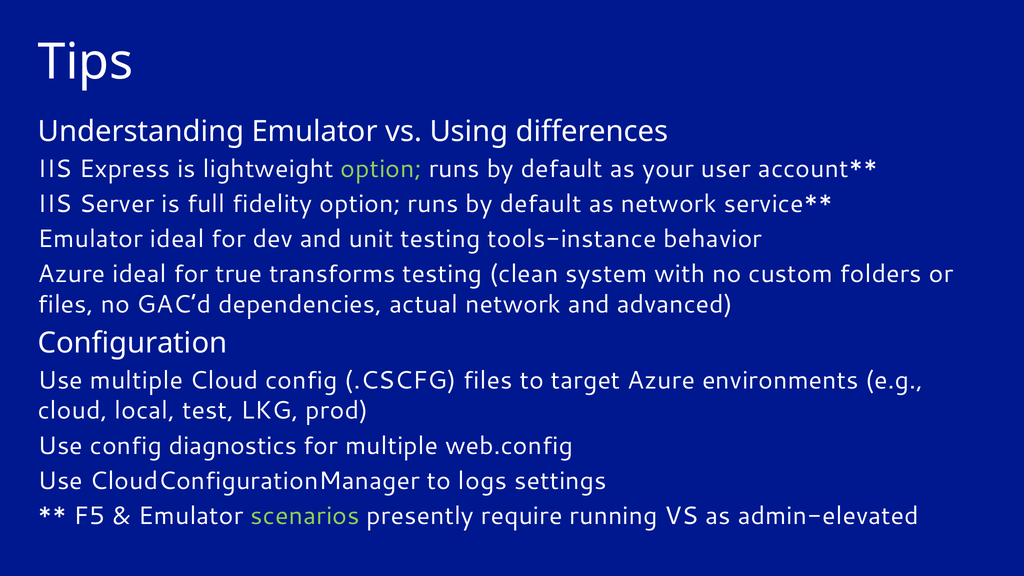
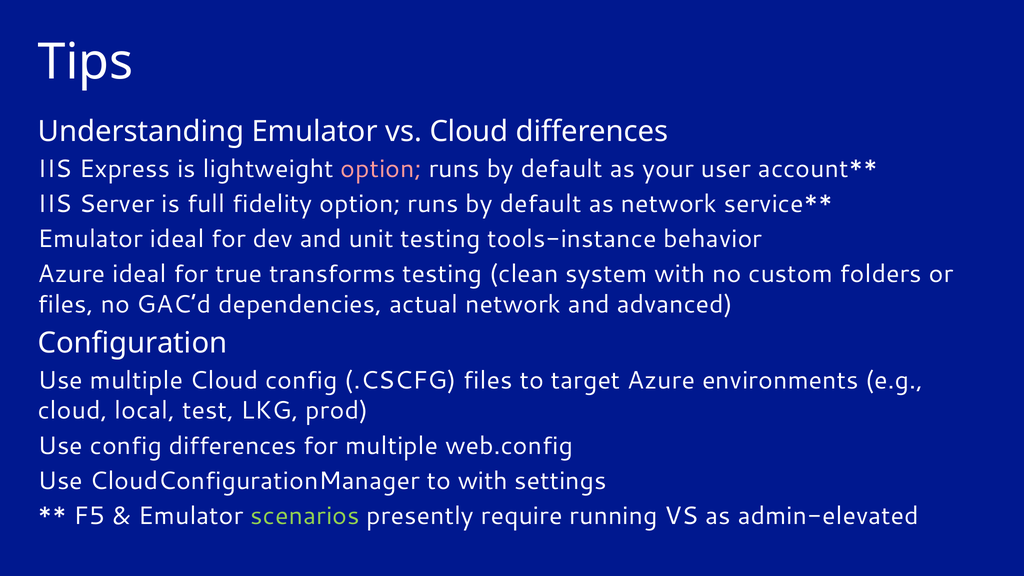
vs Using: Using -> Cloud (469, 131)
option colour: light green -> pink (381, 169)
config diagnostics: diagnostics -> differences (233, 446)
to logs: logs -> with (483, 481)
